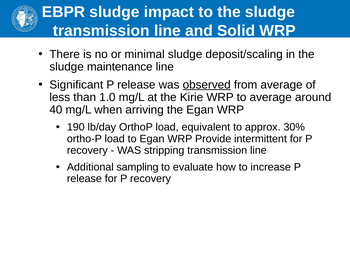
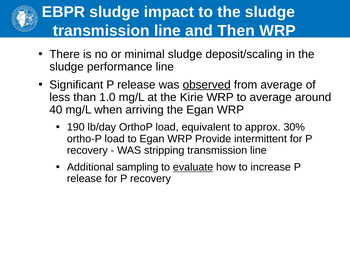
Solid: Solid -> Then (236, 31)
maintenance: maintenance -> performance (120, 67)
evaluate underline: none -> present (193, 167)
